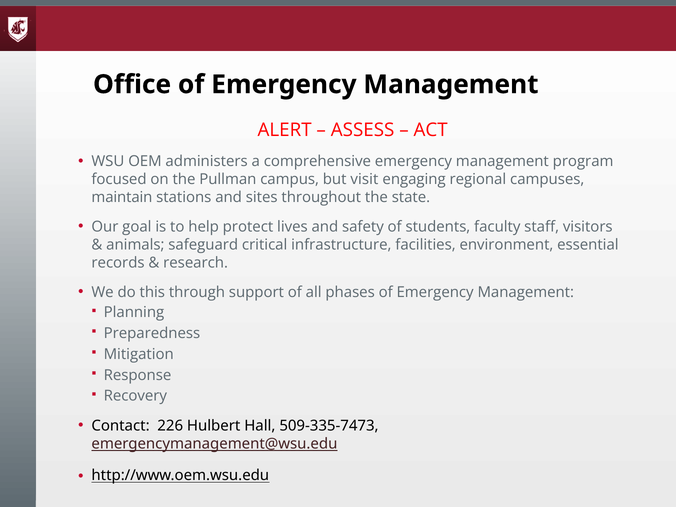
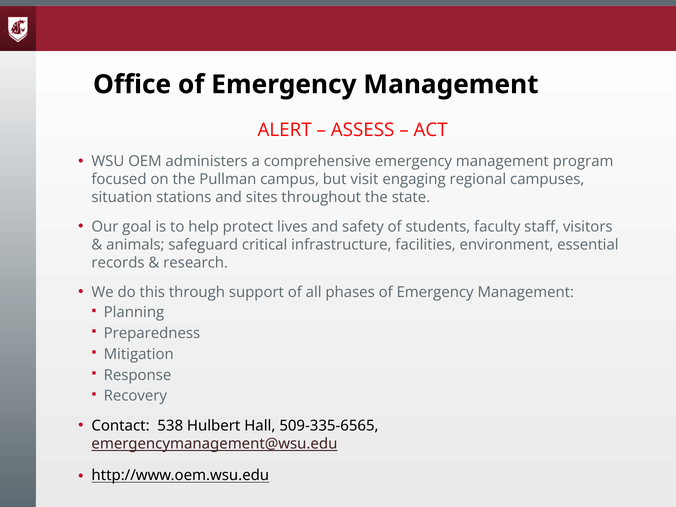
maintain: maintain -> situation (122, 197)
226: 226 -> 538 (170, 426)
509-335-7473: 509-335-7473 -> 509-335-6565 (329, 426)
